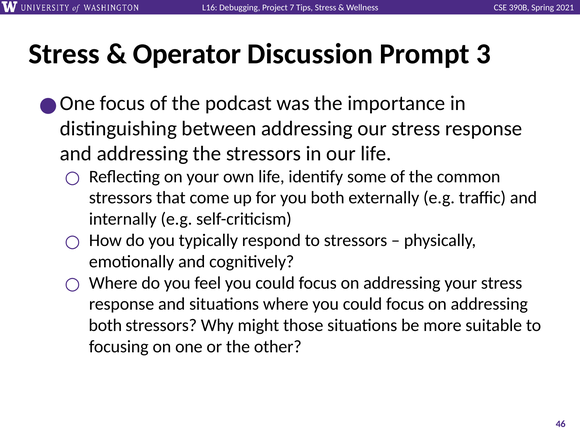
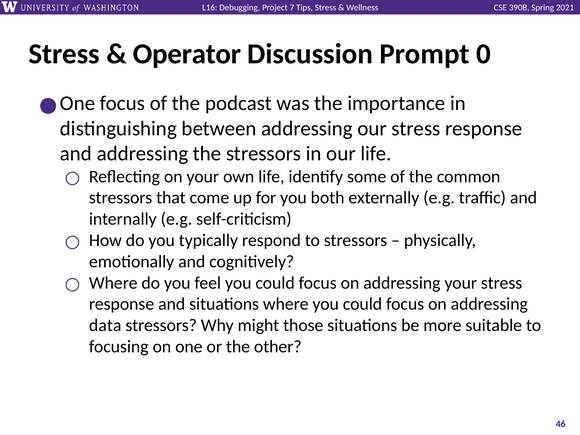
3: 3 -> 0 (483, 54)
both: both -> data (105, 325)
